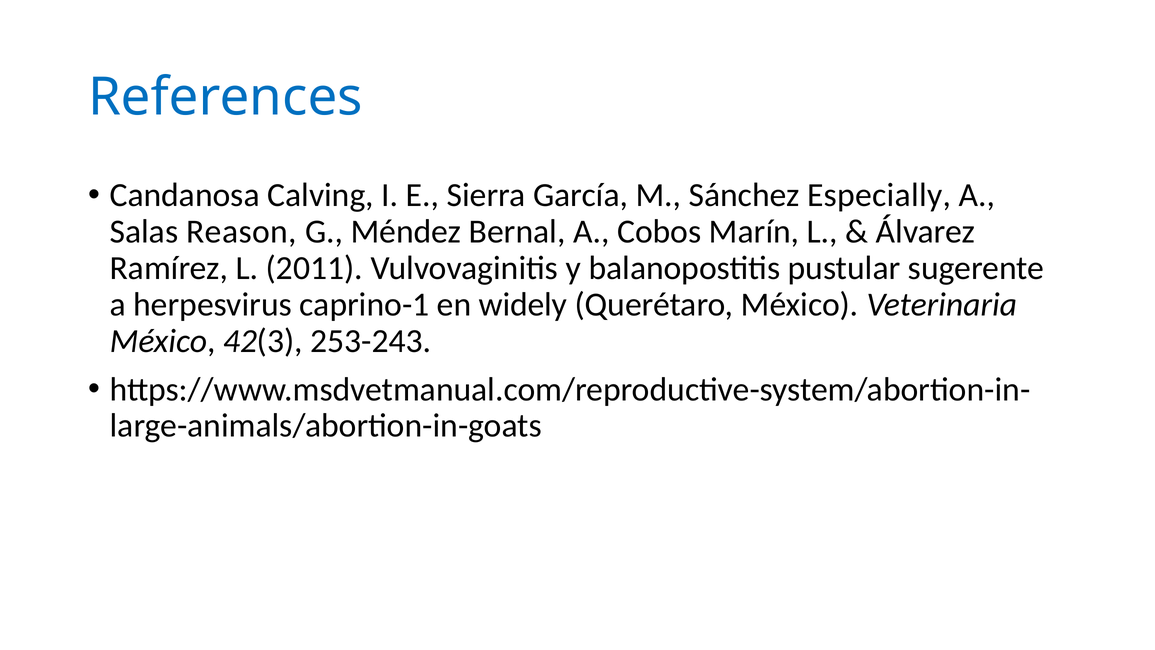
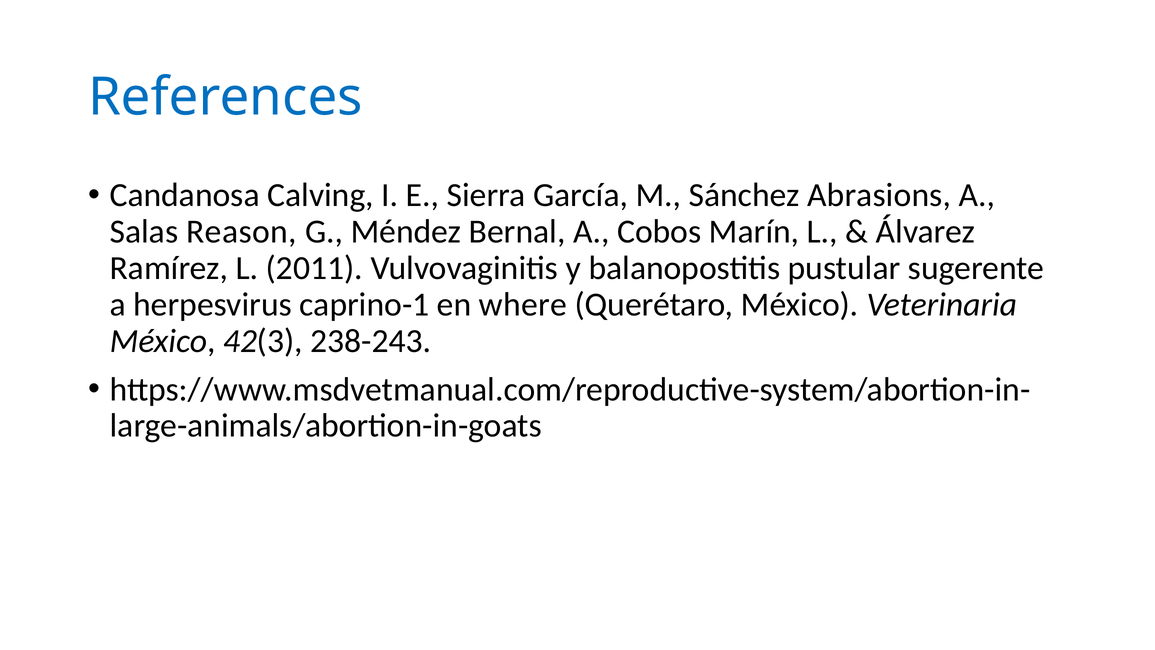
Especially: Especially -> Abrasions (879, 195)
widely: widely -> where (523, 304)
253-243: 253-243 -> 238-243 (371, 341)
